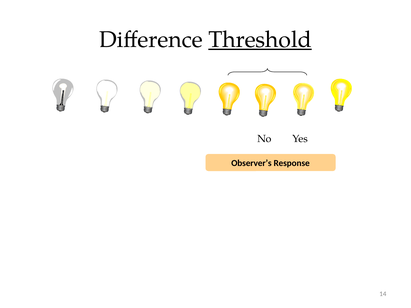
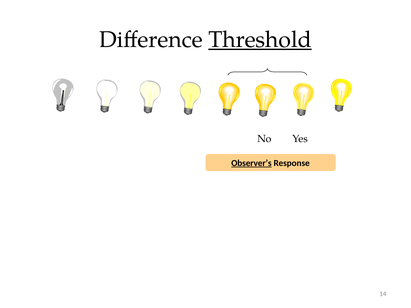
Observer’s underline: none -> present (251, 163)
